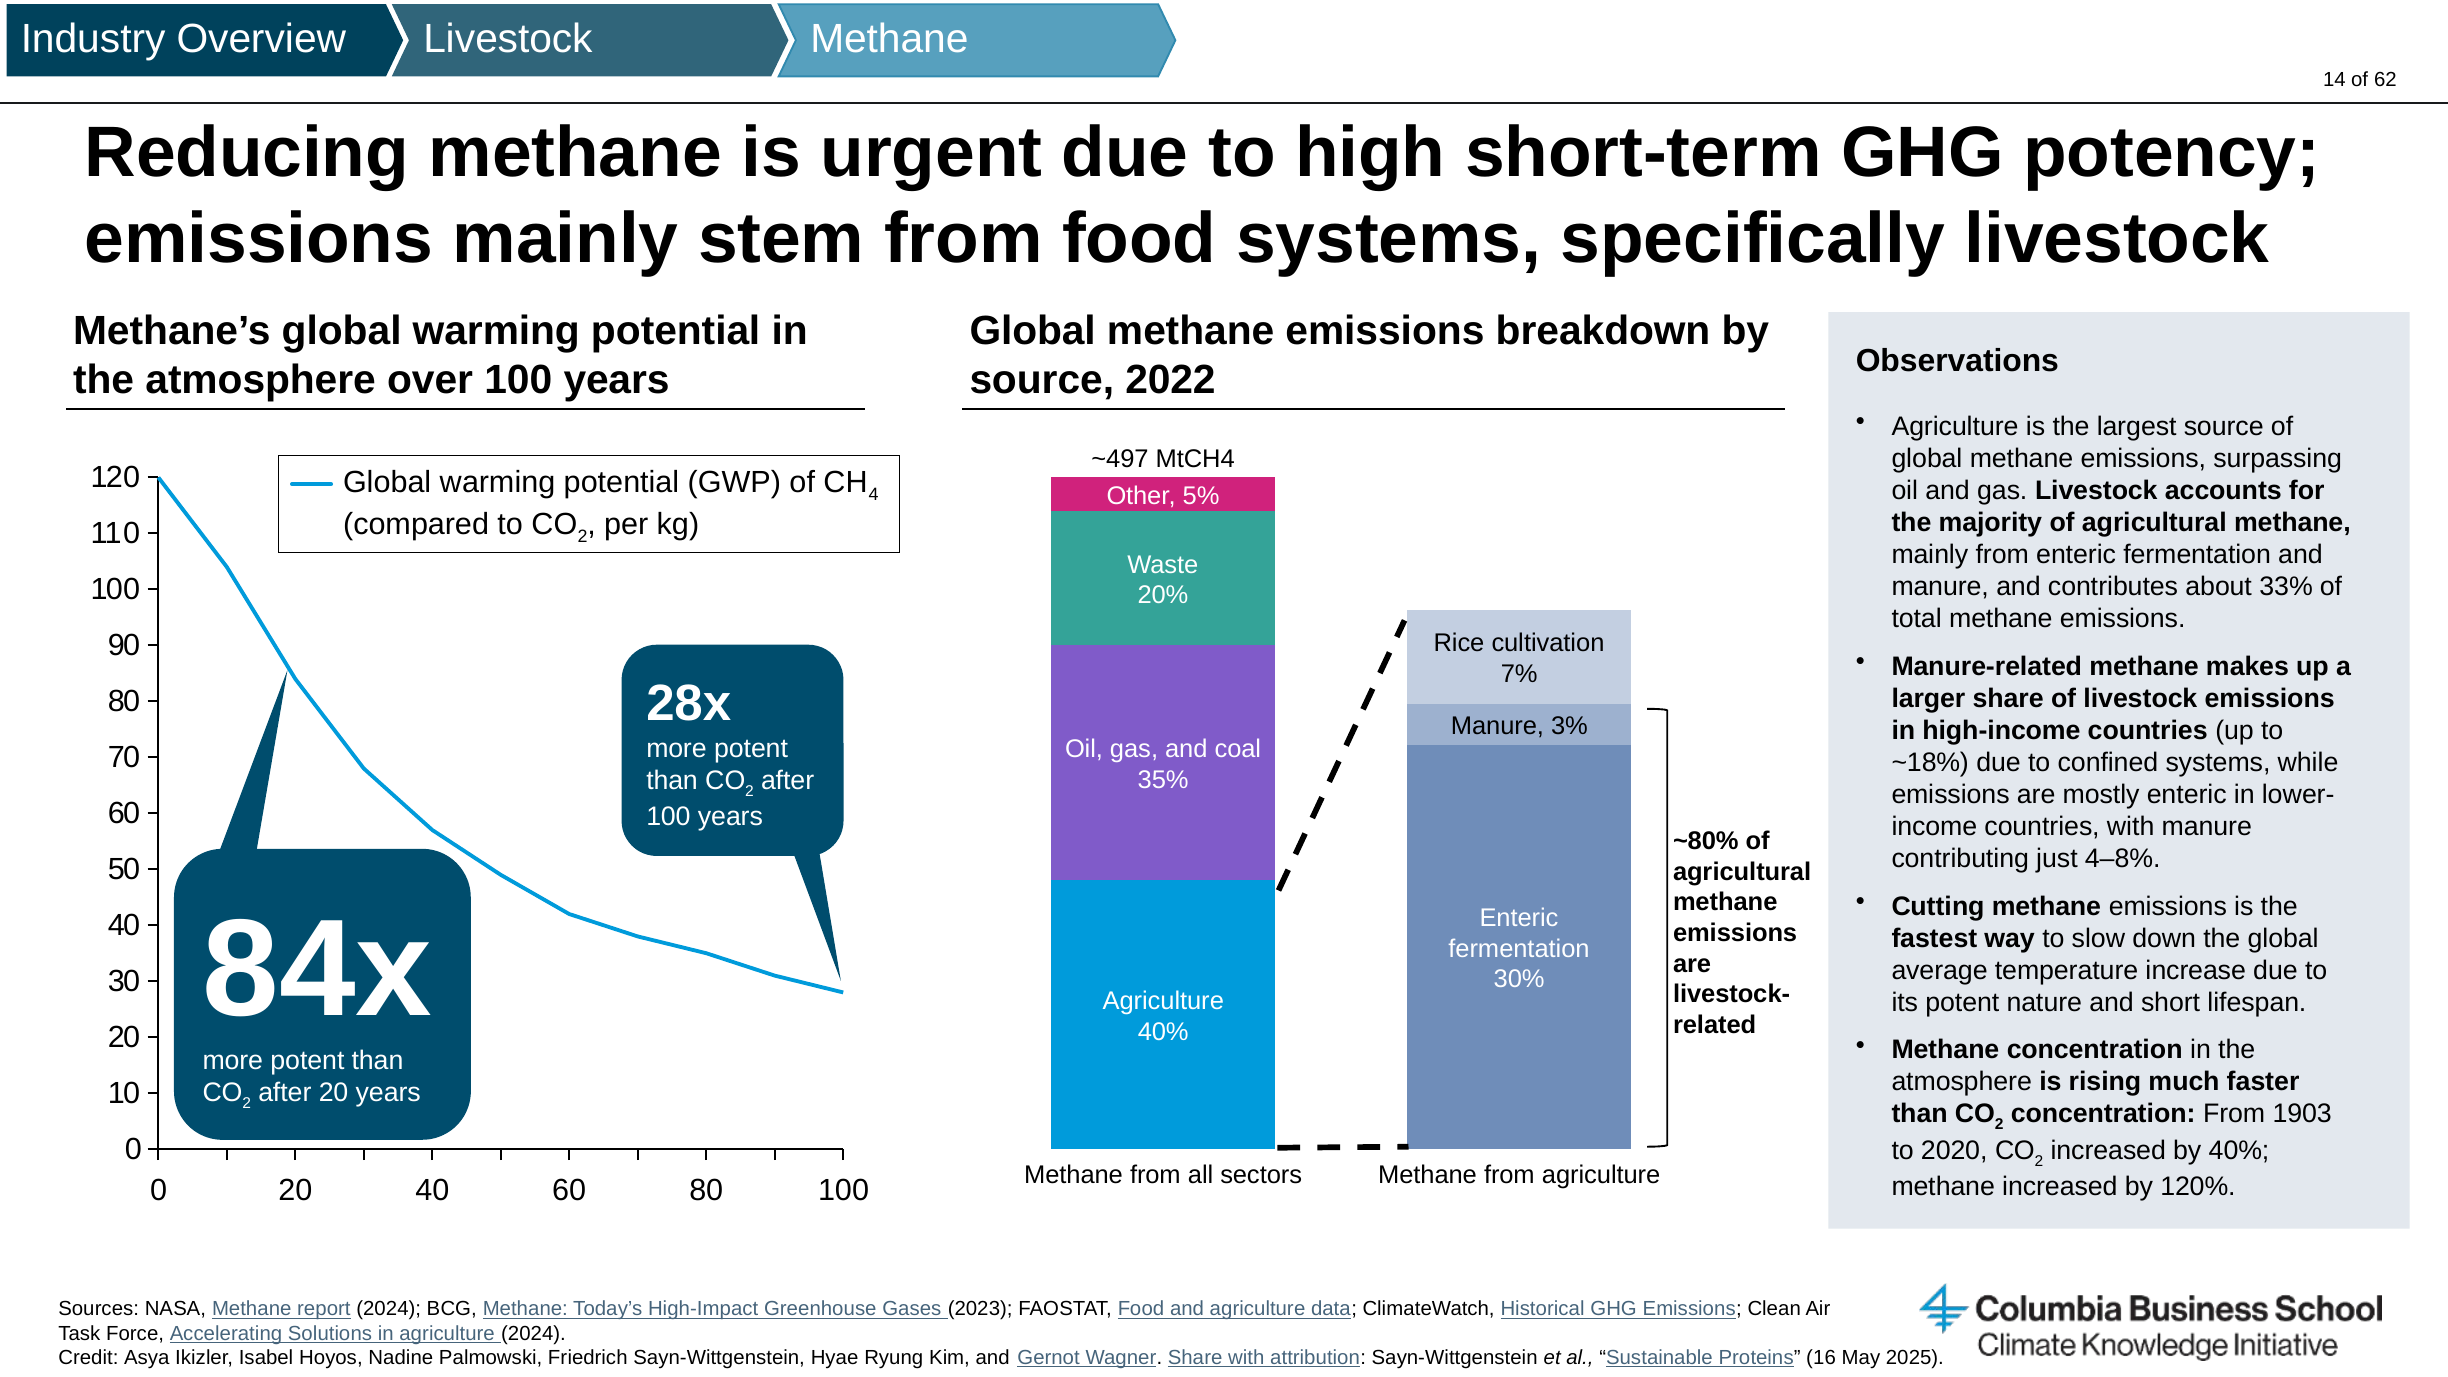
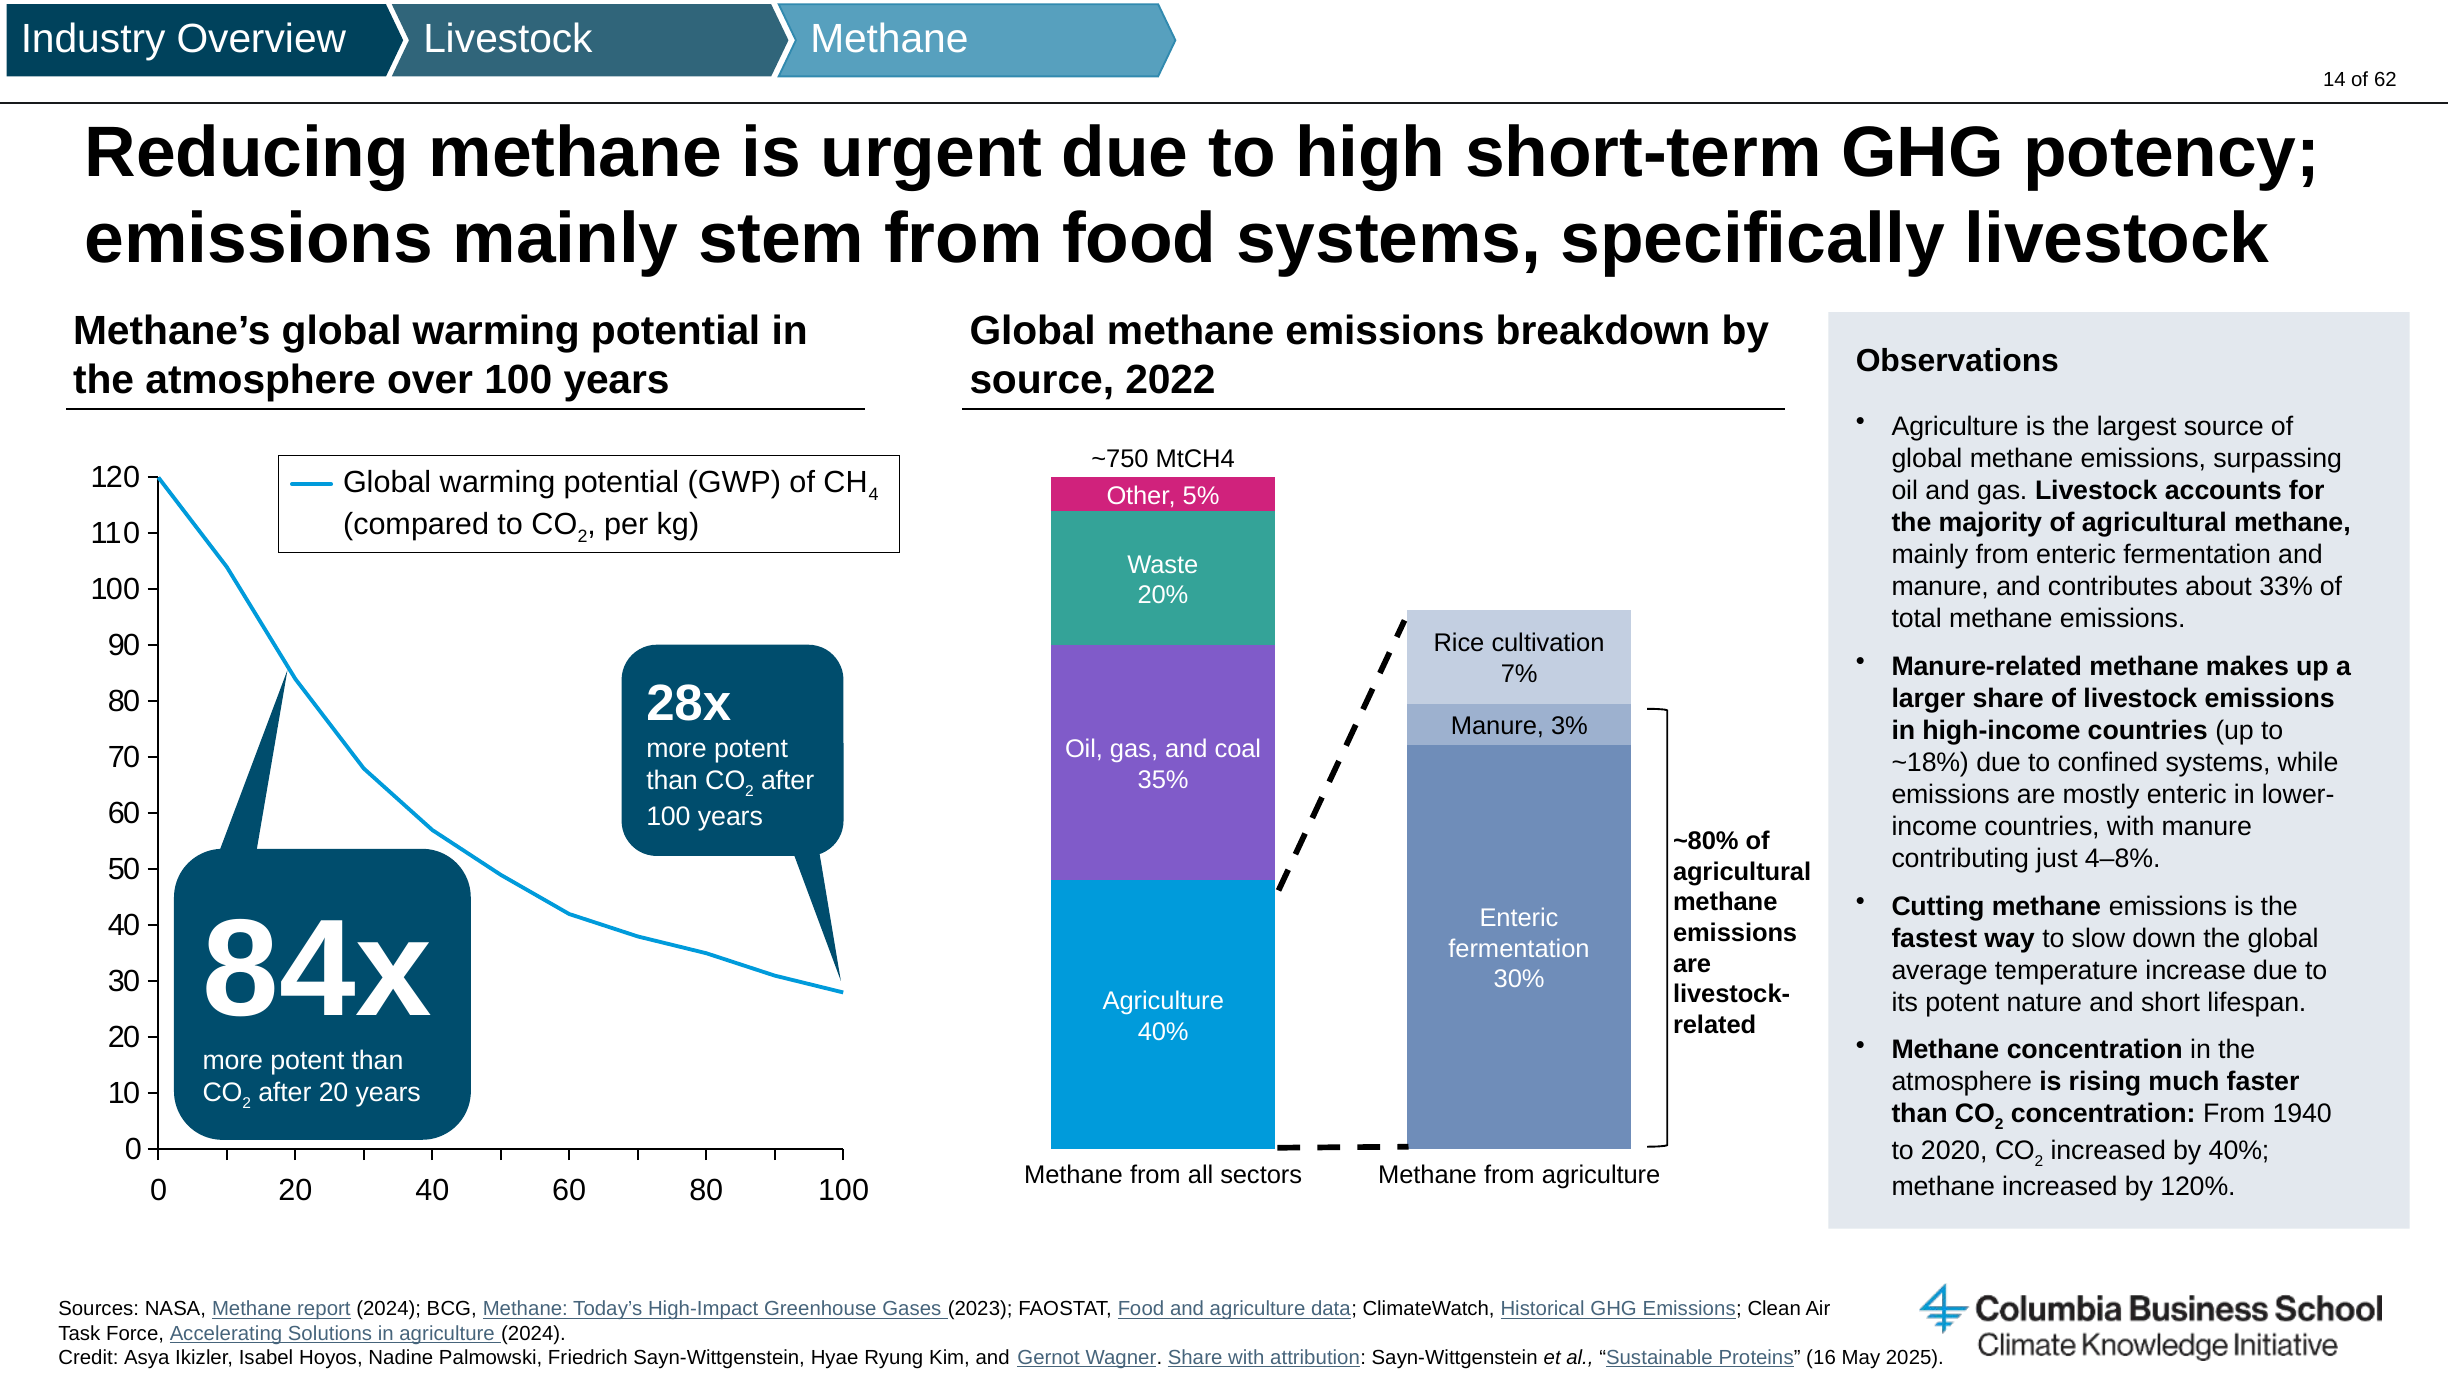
~497: ~497 -> ~750 (1120, 459)
1903: 1903 -> 1940 (2302, 1114)
